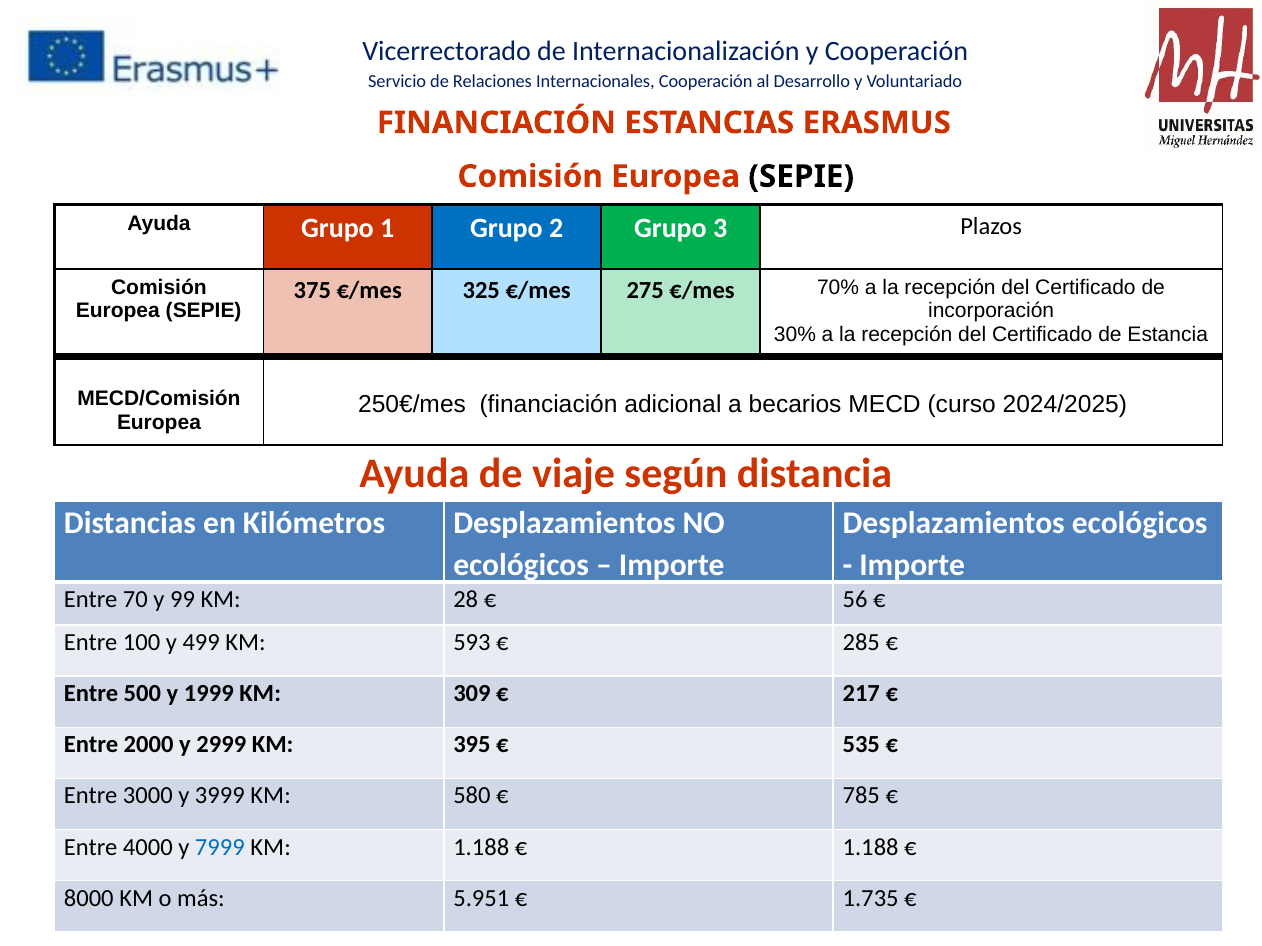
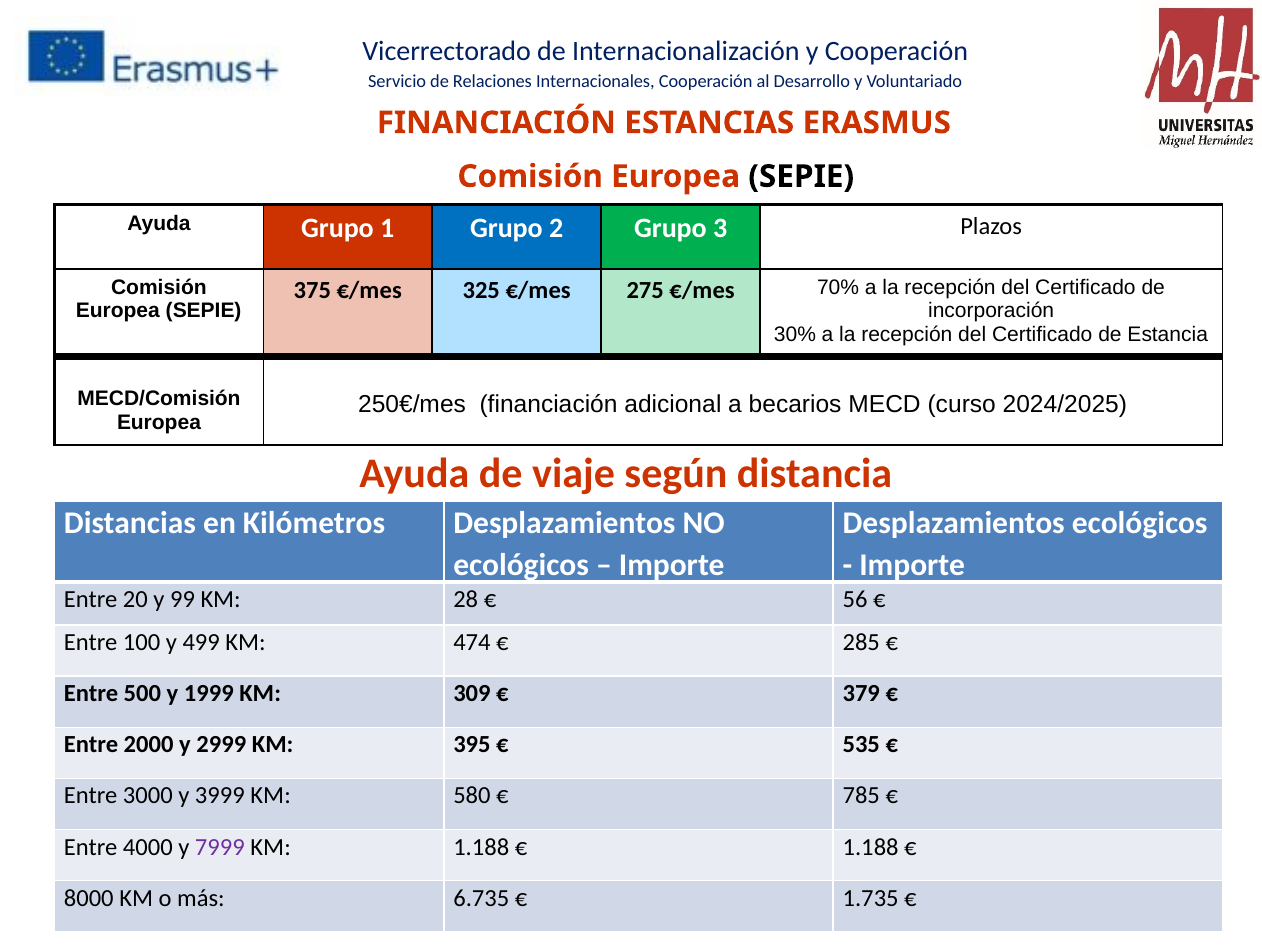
70: 70 -> 20 (135, 600)
593: 593 -> 474 (472, 643)
217: 217 -> 379 (861, 694)
7999 colour: blue -> purple (220, 847)
5.951: 5.951 -> 6.735 (481, 899)
